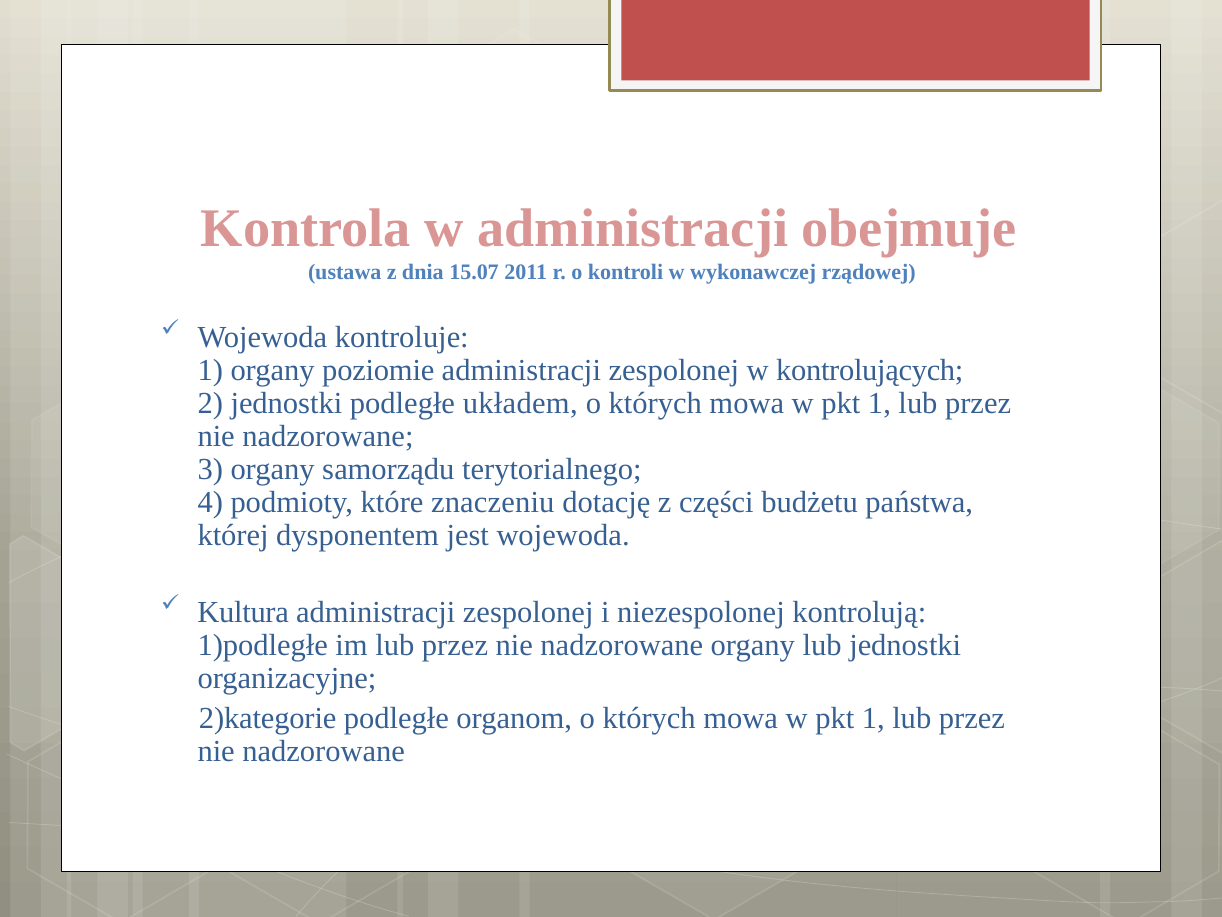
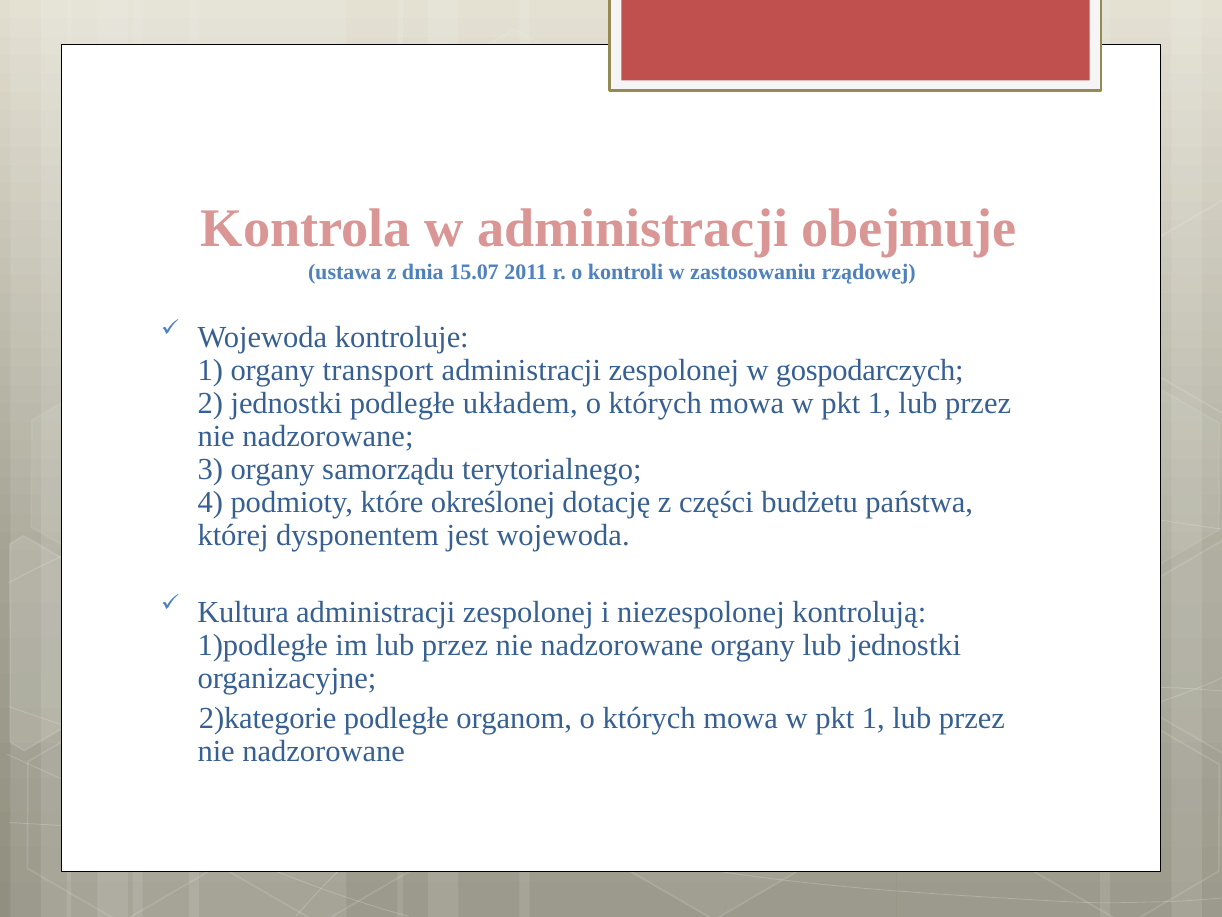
wykonawczej: wykonawczej -> zastosowaniu (753, 272)
poziomie: poziomie -> transport (378, 370)
kontrolujących: kontrolujących -> gospodarczych (870, 370)
znaczeniu: znaczeniu -> określonej (493, 502)
